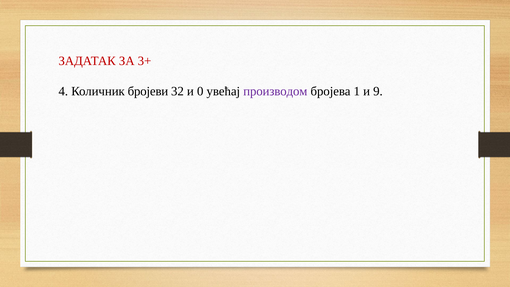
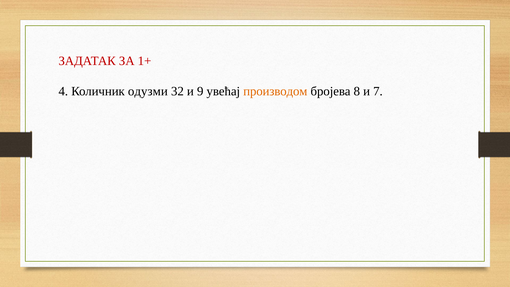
3+: 3+ -> 1+ (144, 61)
бројеви: бројеви -> одузми (148, 91)
0: 0 -> 9 (200, 91)
производом colour: purple -> orange (275, 91)
1: 1 -> 8 (357, 91)
9: 9 -> 7 (378, 91)
